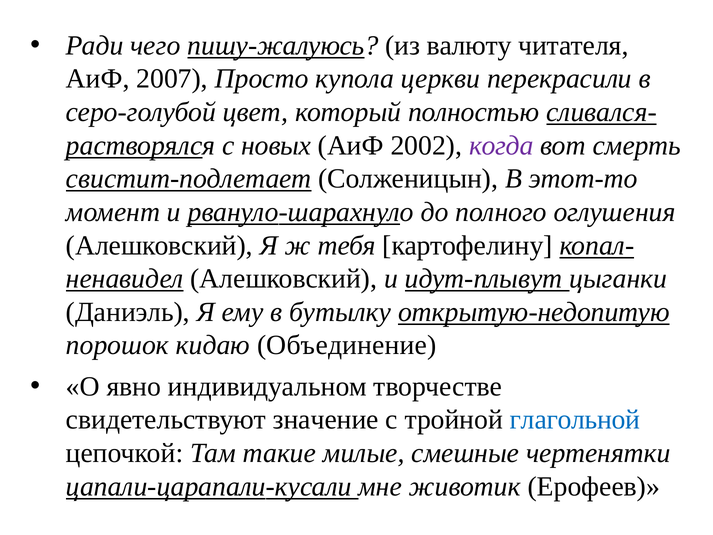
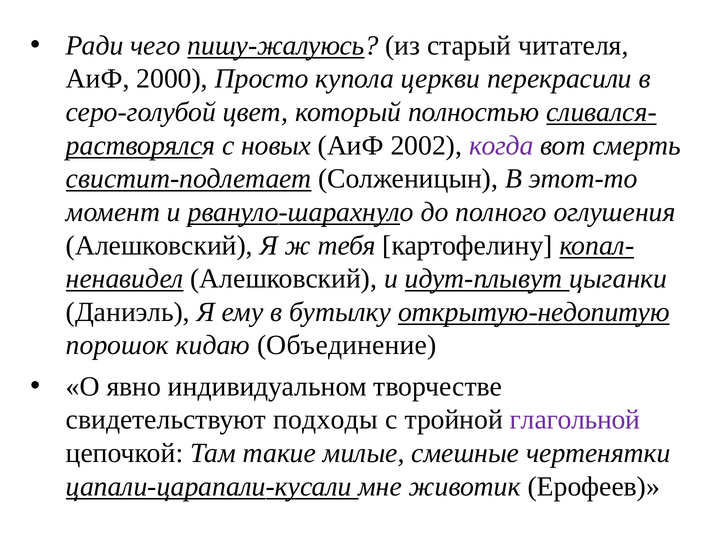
валюту: валюту -> старый (469, 46)
2007: 2007 -> 2000 (172, 79)
значение: значение -> подходы (326, 420)
глагольной colour: blue -> purple (575, 420)
